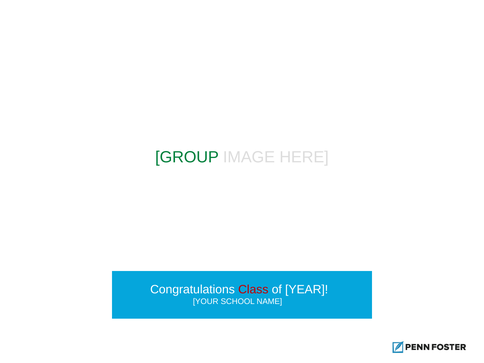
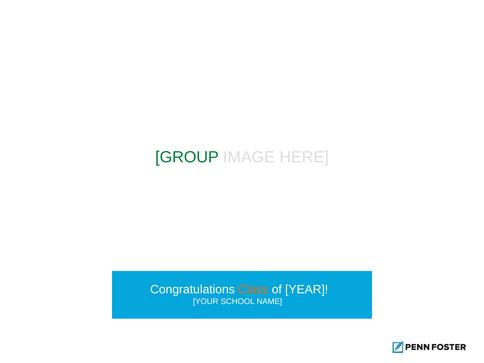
Class colour: red -> orange (253, 290)
